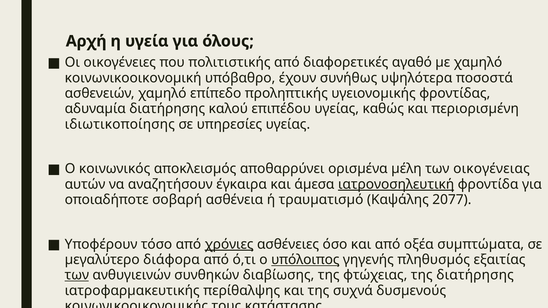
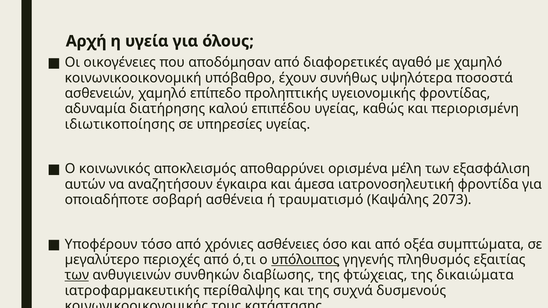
πολιτιστικής: πολιτιστικής -> αποδόμησαν (229, 62)
οικογένειας: οικογένειας -> εξασφάλιση (492, 169)
ιατρονοσηλευτική underline: present -> none (396, 184)
2077: 2077 -> 2073 (452, 200)
χρόνιες underline: present -> none (229, 244)
διάφορα: διάφορα -> περιοχές (172, 260)
της διατήρησης: διατήρησης -> δικαιώματα (475, 275)
